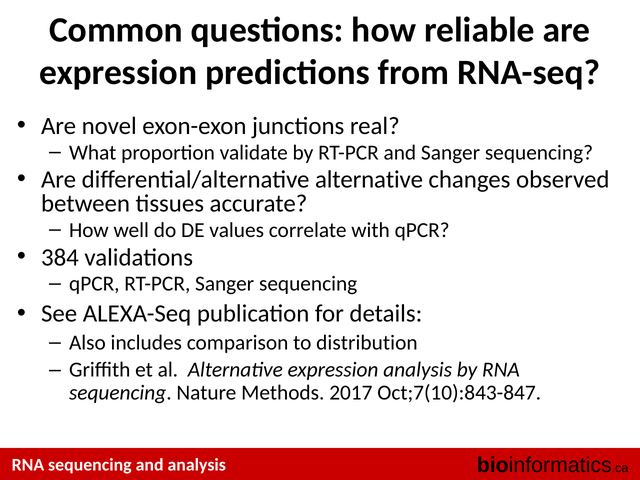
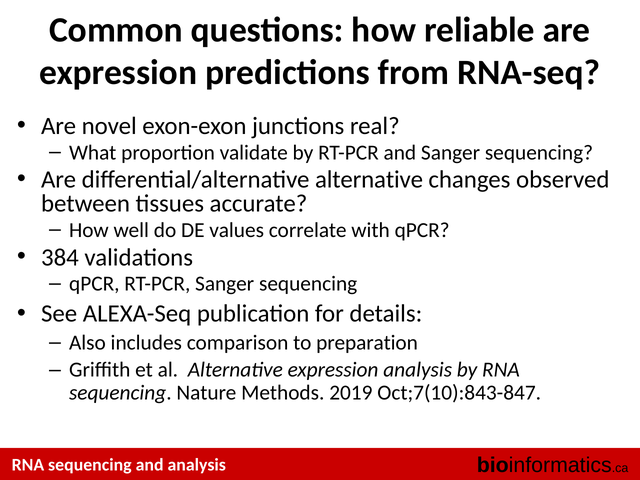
distribution: distribution -> preparation (367, 343)
2017: 2017 -> 2019 (351, 393)
